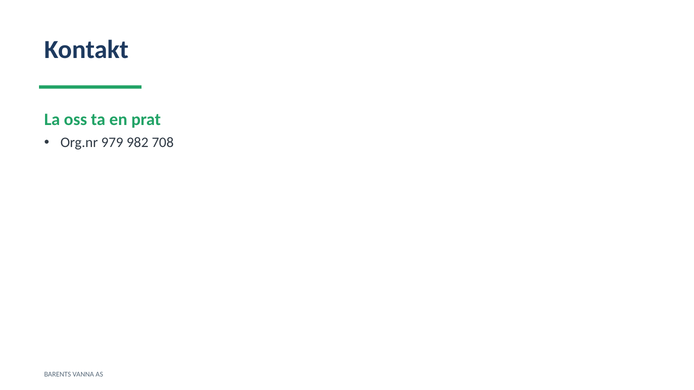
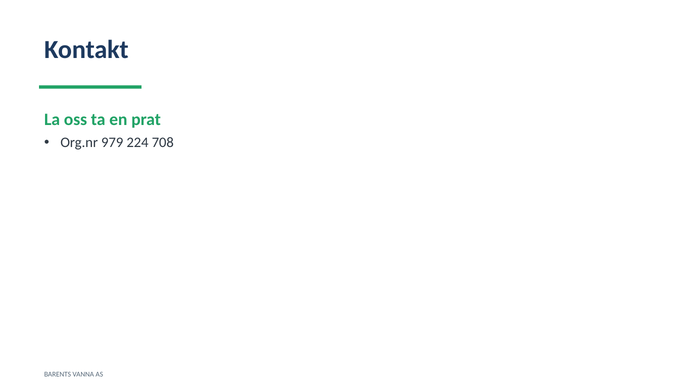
982: 982 -> 224 (137, 143)
